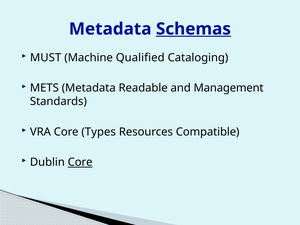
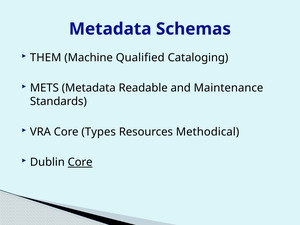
Schemas underline: present -> none (193, 29)
MUST: MUST -> THEM (46, 58)
Management: Management -> Maintenance (228, 88)
Compatible: Compatible -> Methodical (208, 132)
